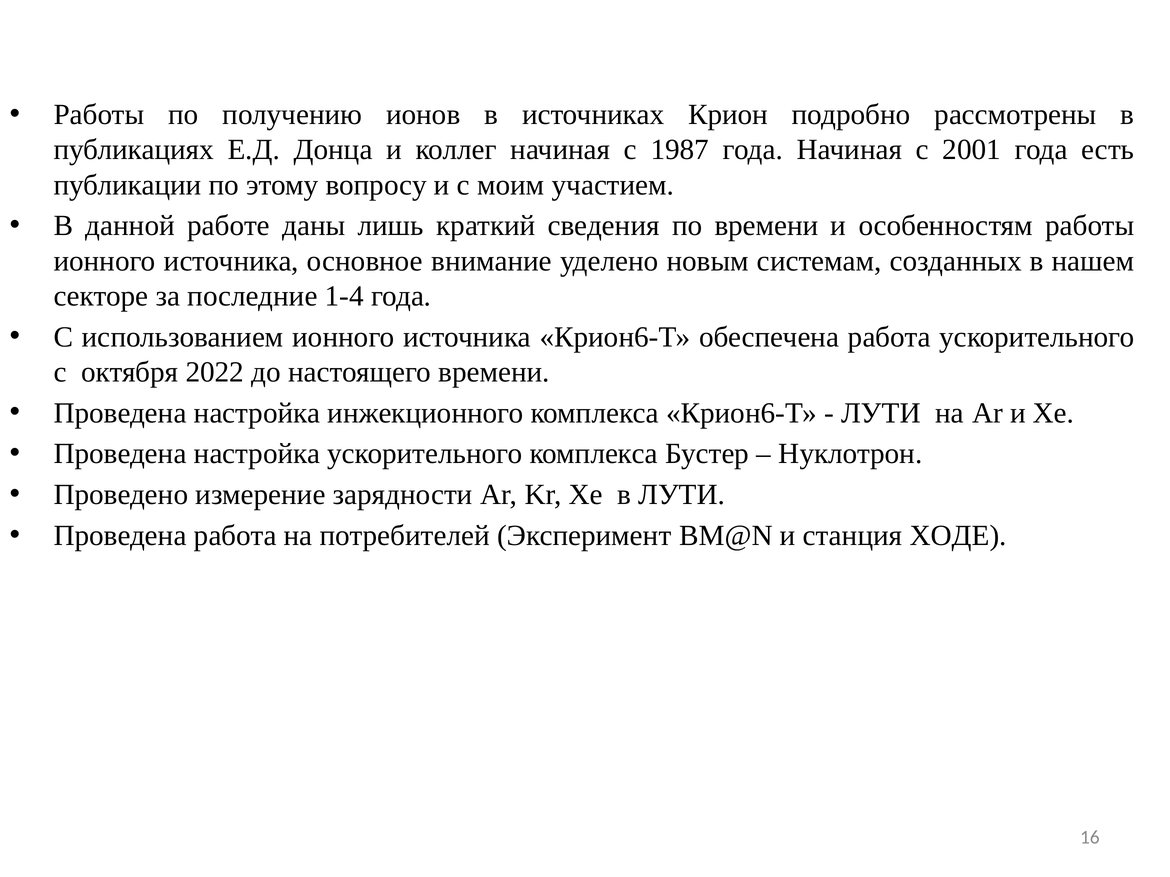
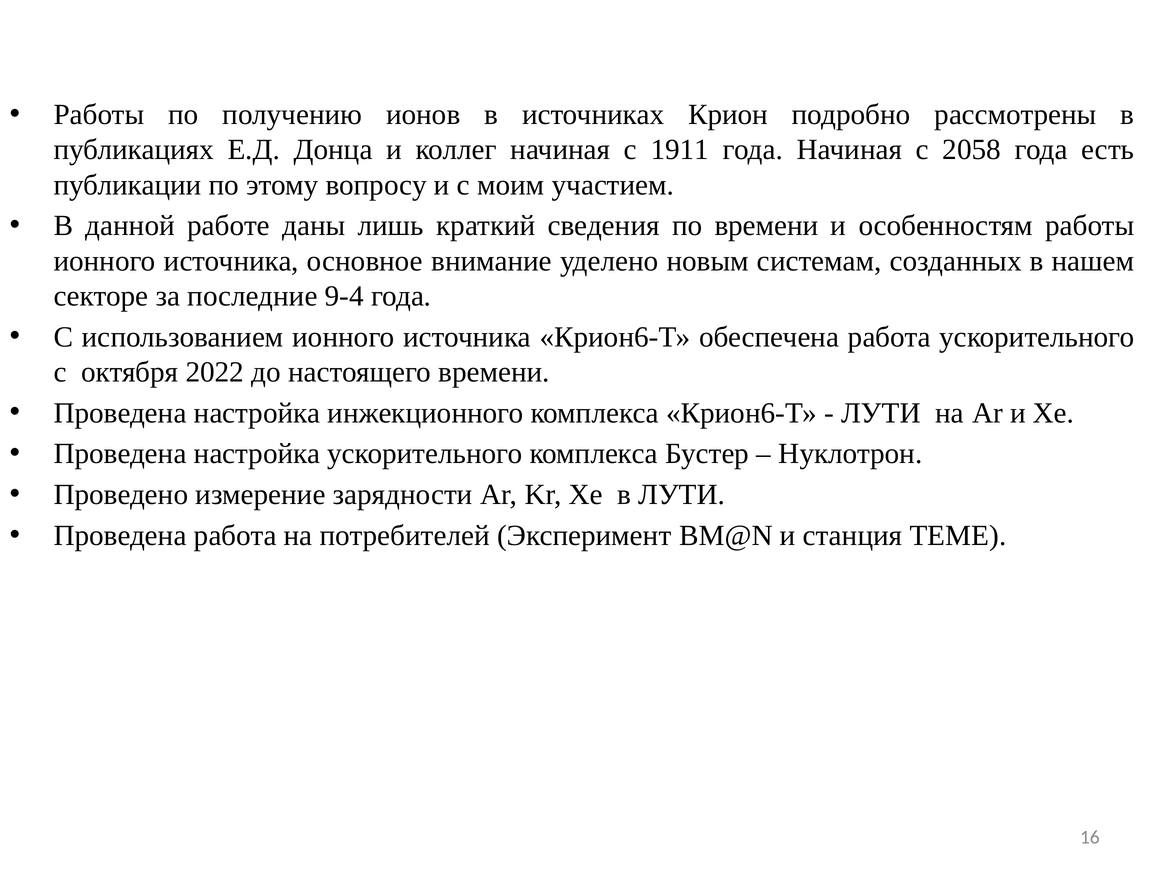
1987: 1987 -> 1911 (680, 150)
2001: 2001 -> 2058 (972, 150)
1-4: 1-4 -> 9-4 (344, 296)
ХОДЕ: ХОДЕ -> ТЕМЕ (958, 536)
